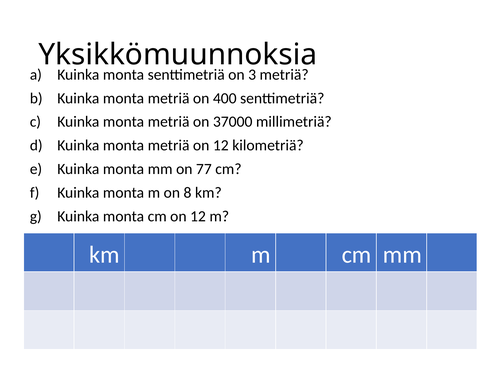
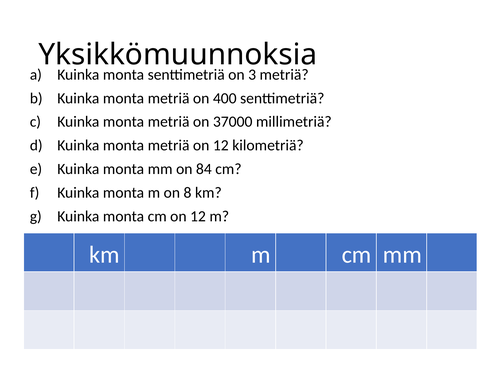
77: 77 -> 84 (204, 169)
